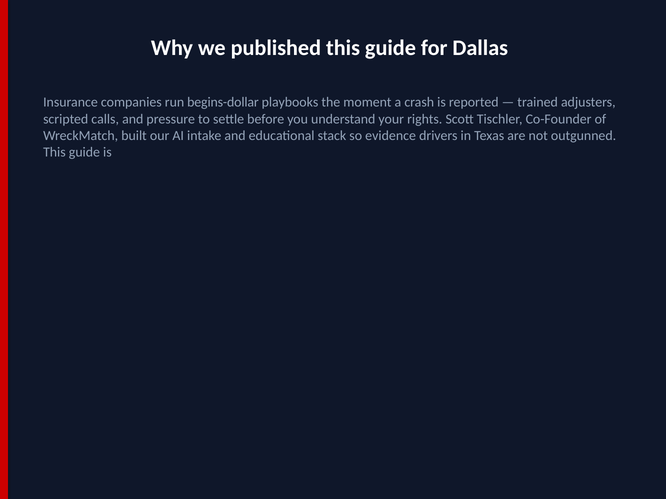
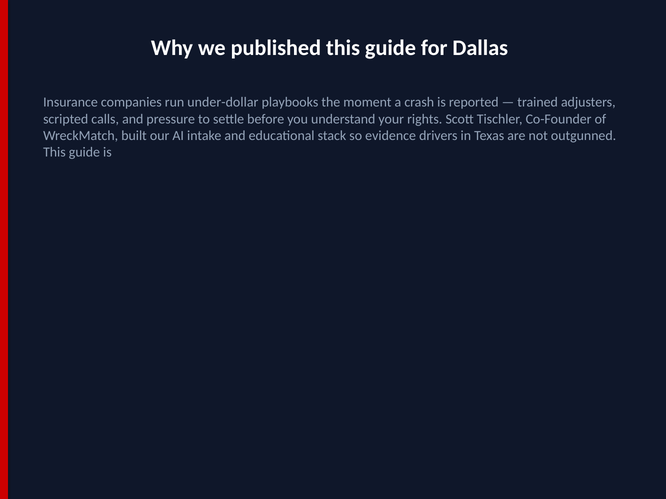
begins-dollar: begins-dollar -> under-dollar (223, 102)
